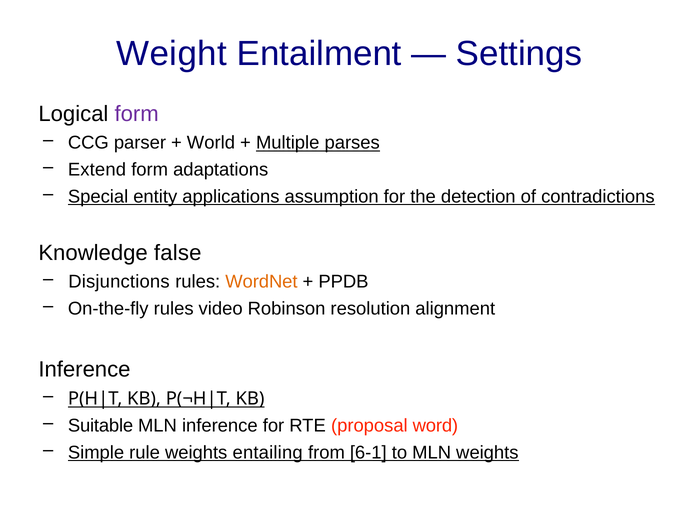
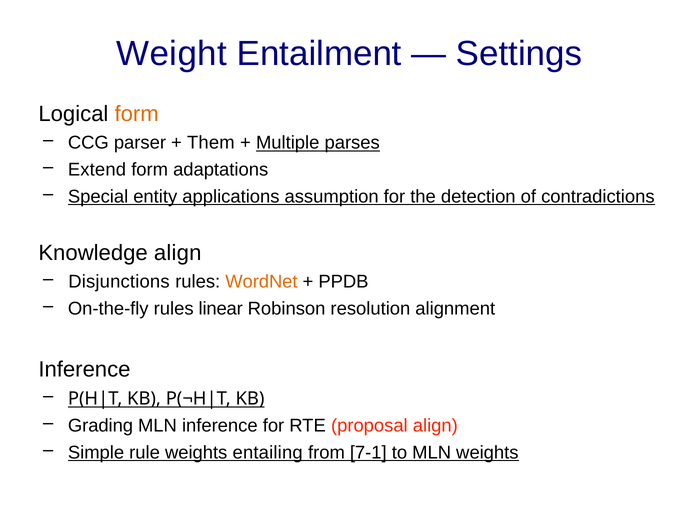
form colour: purple -> orange (137, 114)
World: World -> Them (211, 143)
Knowledge false: false -> align (178, 253)
video: video -> linear (221, 309)
Suitable: Suitable -> Grading (101, 426)
proposal word: word -> align (435, 426)
6-1: 6-1 -> 7-1 (368, 453)
